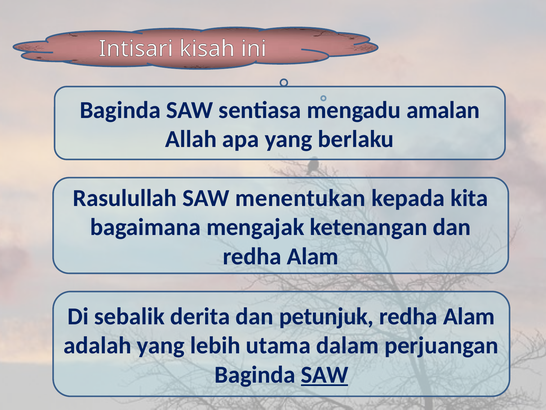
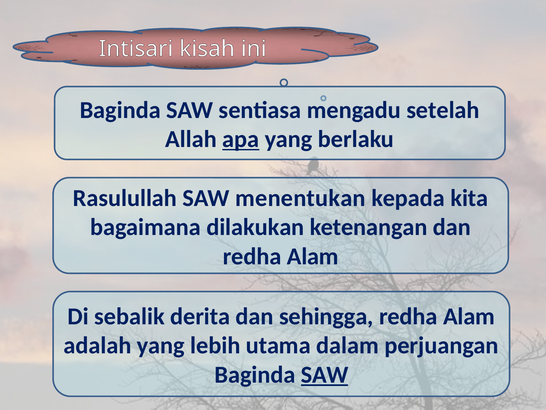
amalan: amalan -> setelah (443, 110)
apa underline: none -> present (241, 139)
mengajak: mengajak -> dilakukan (255, 227)
petunjuk: petunjuk -> sehingga (326, 316)
